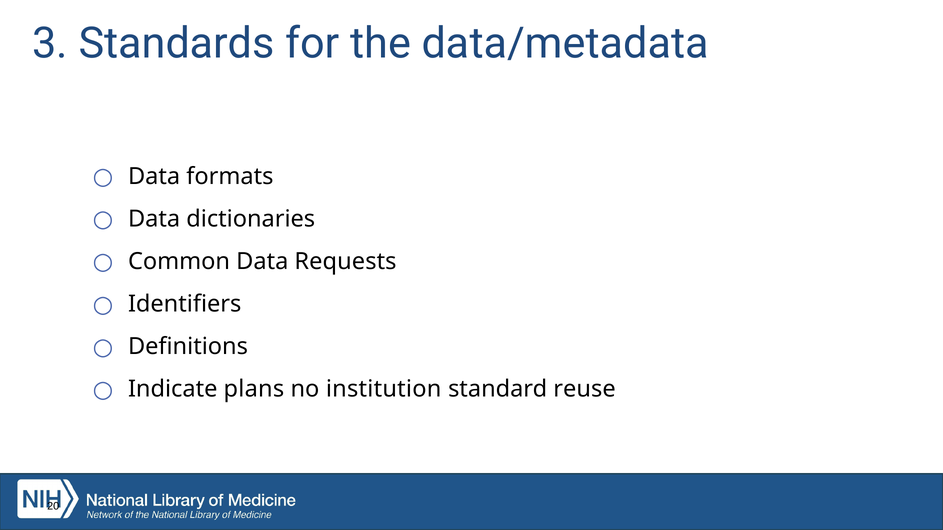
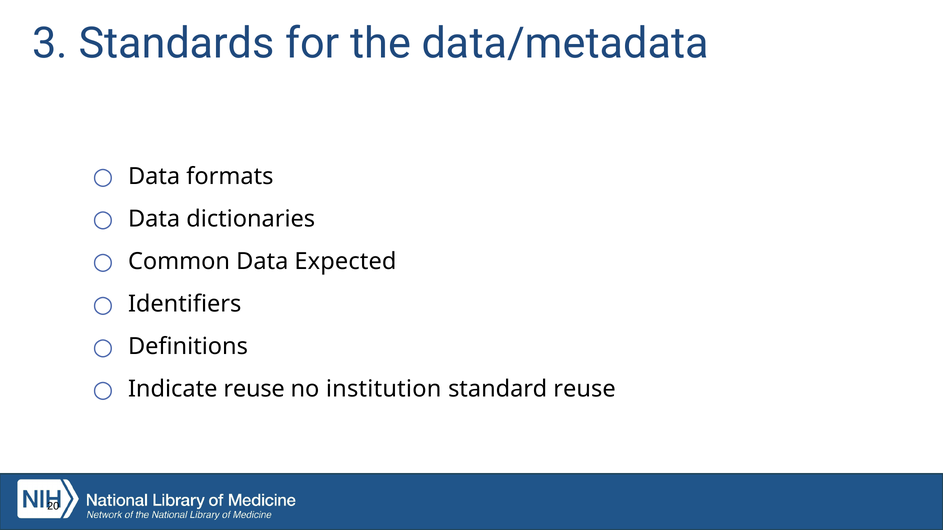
Requests: Requests -> Expected (345, 262)
Indicate plans: plans -> reuse (254, 389)
